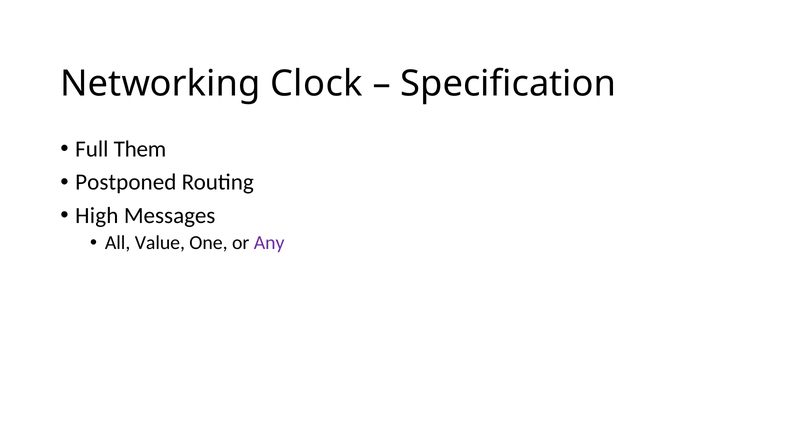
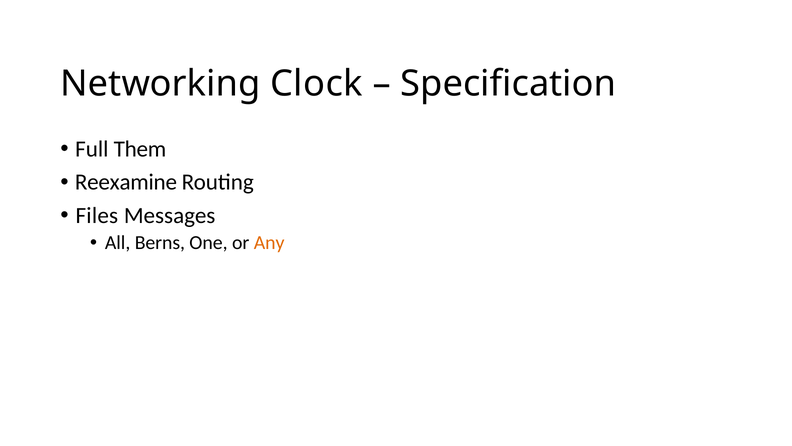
Postponed: Postponed -> Reexamine (126, 182)
High: High -> Files (97, 215)
Value: Value -> Berns (160, 243)
Any colour: purple -> orange (269, 243)
